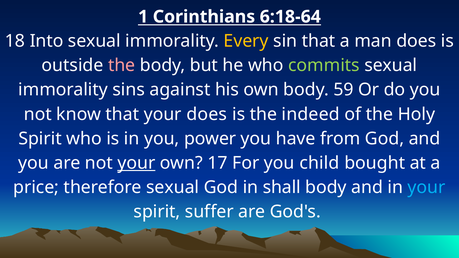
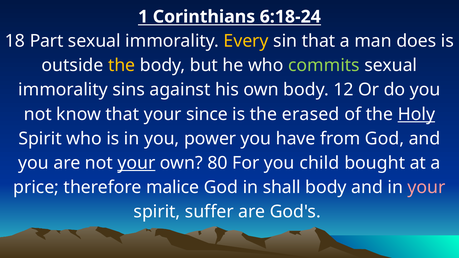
6:18-64: 6:18-64 -> 6:18-24 (290, 17)
Into: Into -> Part (47, 41)
the colour: pink -> yellow (122, 65)
59: 59 -> 12 (343, 90)
your does: does -> since (207, 114)
indeed: indeed -> erased (311, 114)
Holy underline: none -> present (416, 114)
17: 17 -> 80 (217, 163)
therefore sexual: sexual -> malice (173, 187)
your colour: light blue -> pink (427, 187)
